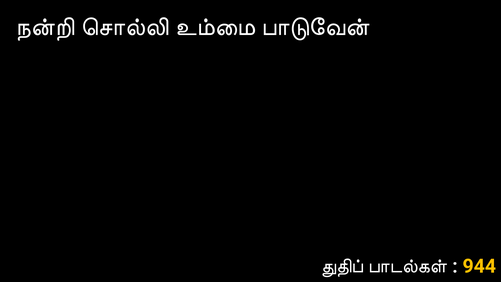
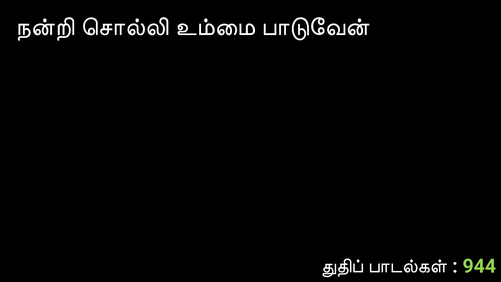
944 colour: yellow -> light green (479, 266)
